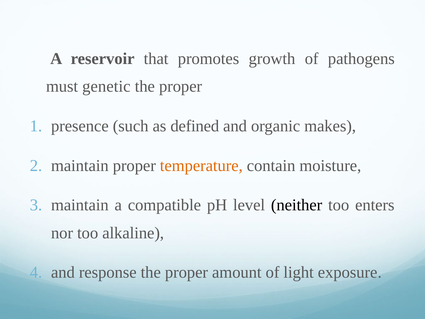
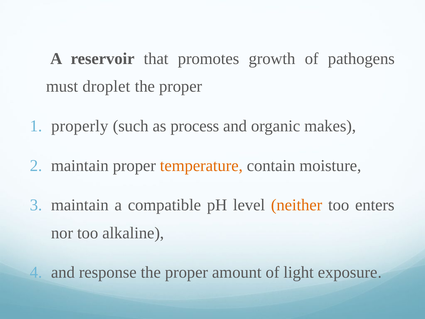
genetic: genetic -> droplet (106, 86)
presence: presence -> properly (80, 126)
defined: defined -> process (195, 126)
neither colour: black -> orange (297, 205)
